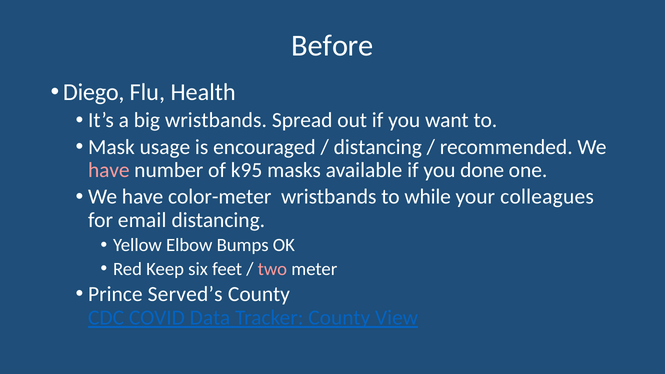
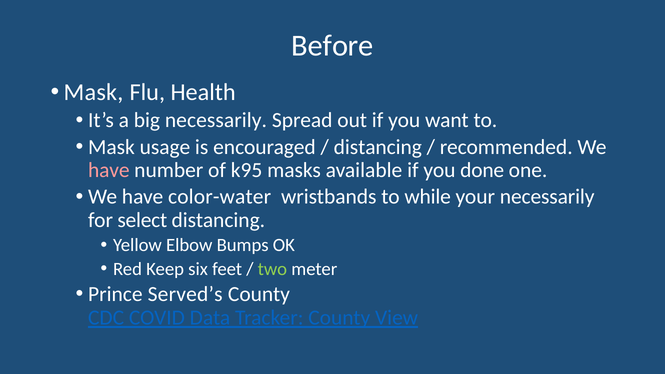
Diego: Diego -> Mask (93, 92)
big wristbands: wristbands -> necessarily (216, 120)
color-meter: color-meter -> color-water (220, 197)
your colleagues: colleagues -> necessarily (547, 197)
email: email -> select (142, 220)
two colour: pink -> light green (272, 269)
